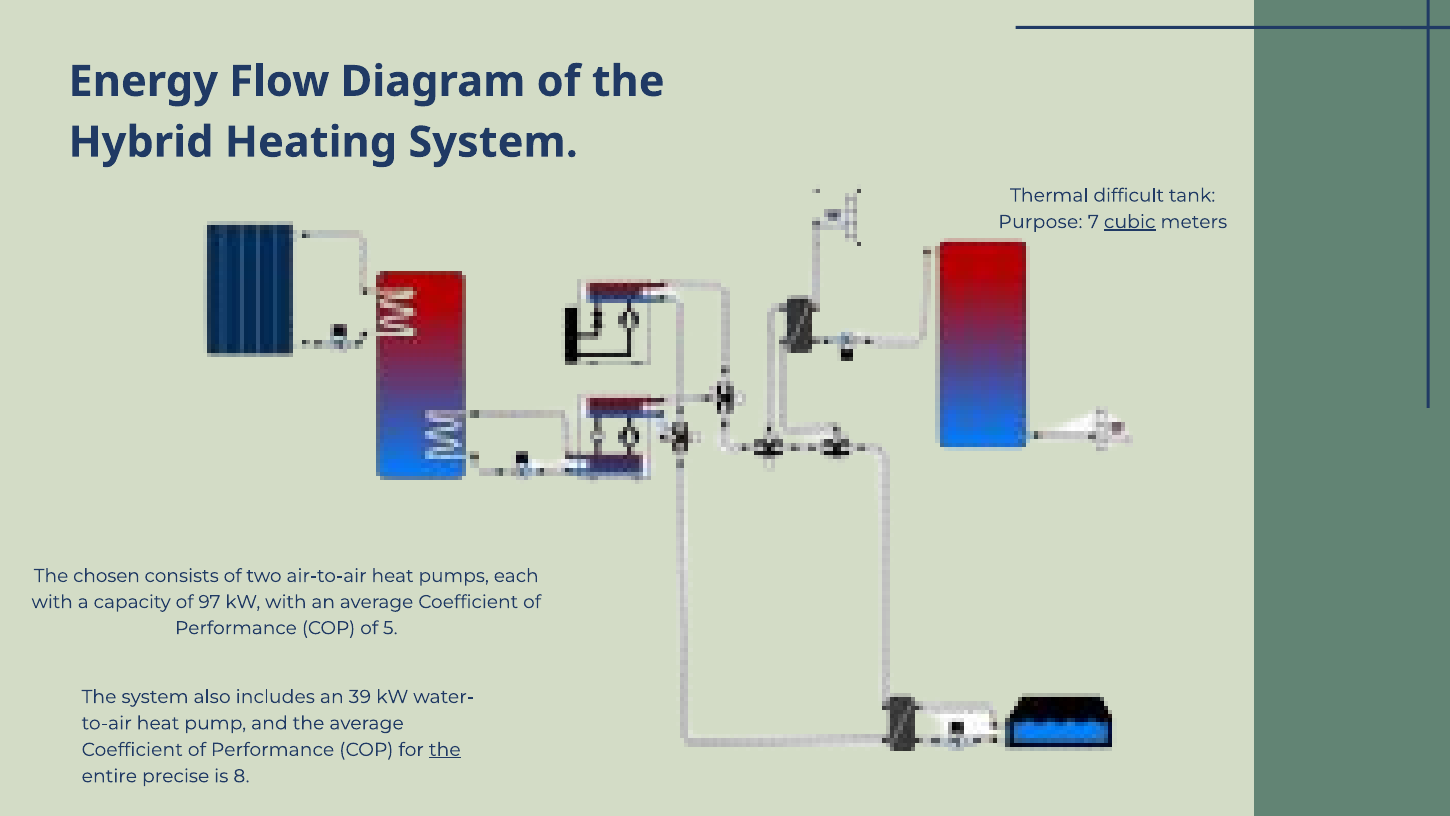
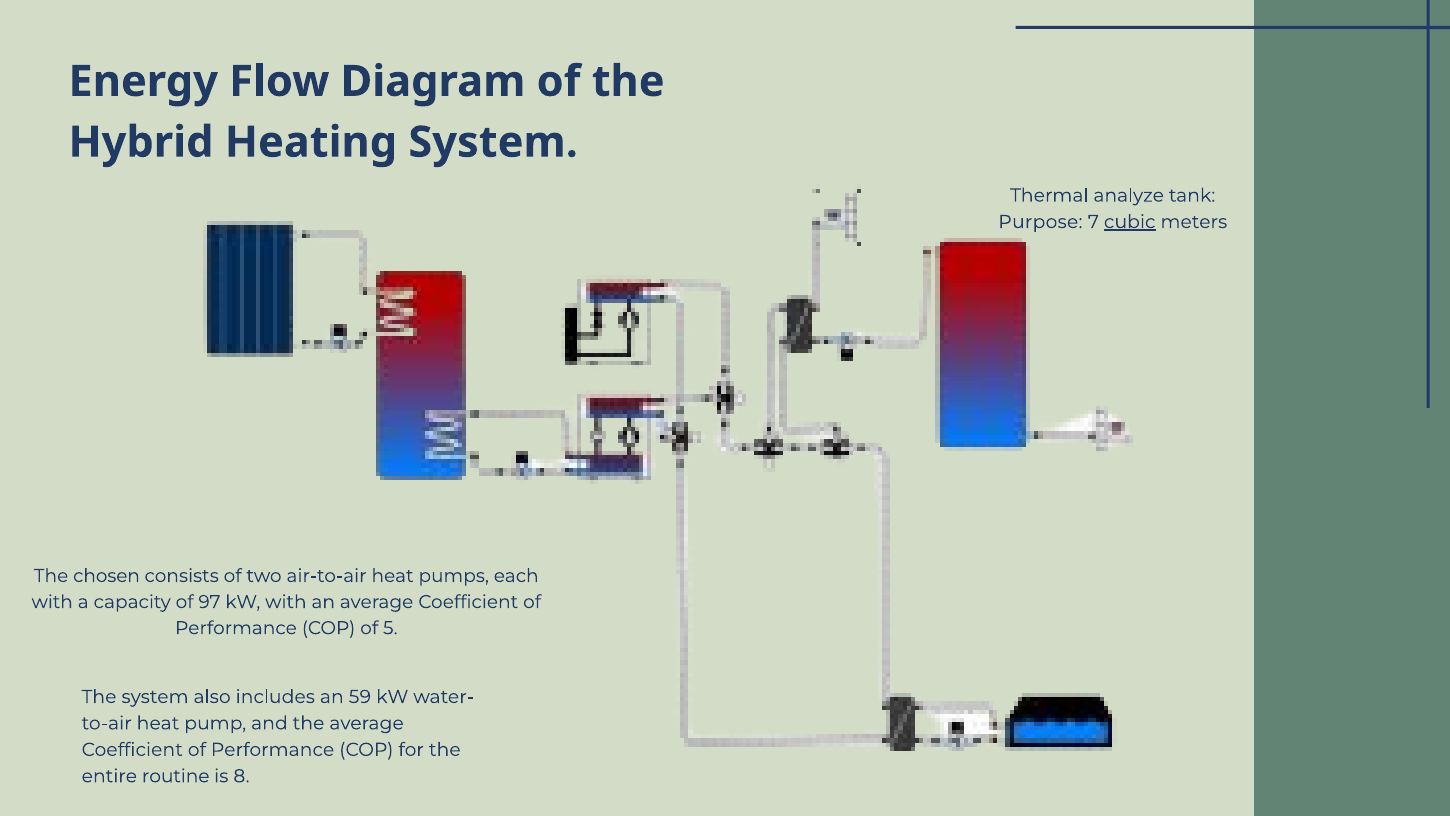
difficult: difficult -> analyze (1129, 195)
39: 39 -> 59 (360, 696)
the underline: present -> none (445, 749)
precise: precise -> routine (176, 776)
